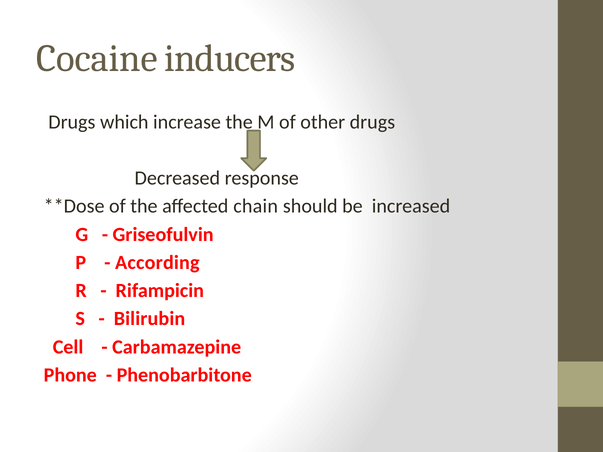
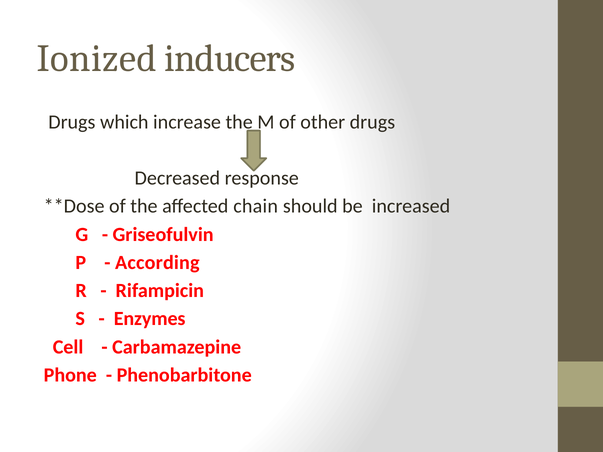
Cocaine: Cocaine -> Ionized (97, 58)
Bilirubin: Bilirubin -> Enzymes (150, 319)
